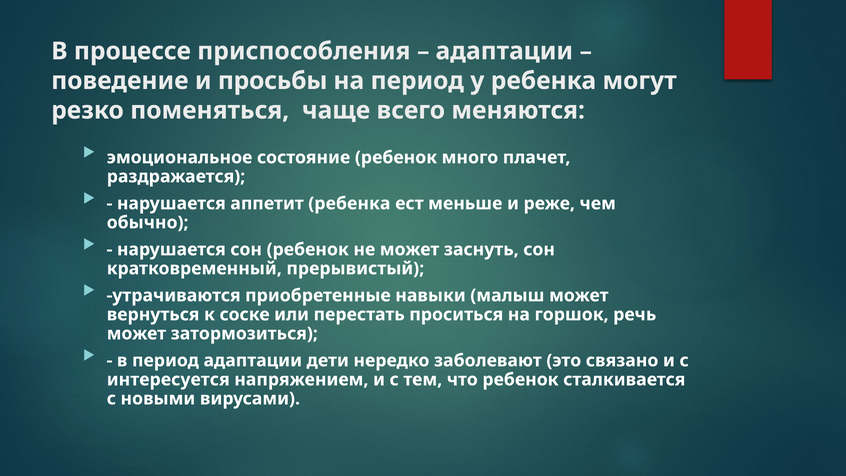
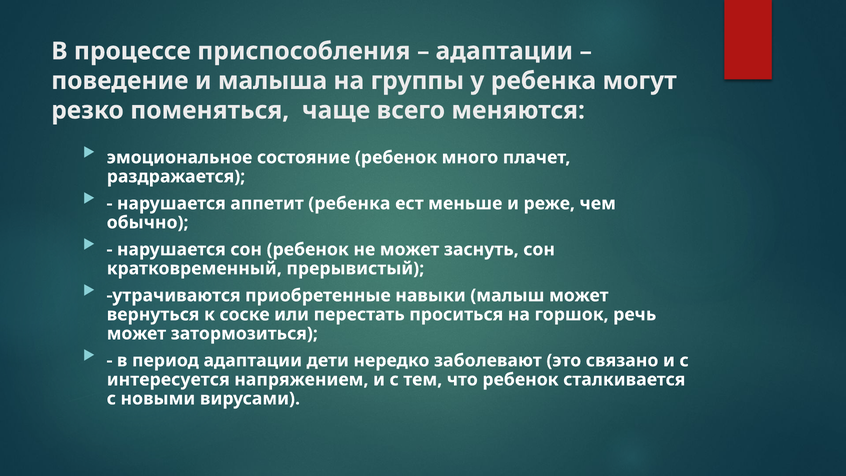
просьбы: просьбы -> малыша (273, 81)
на период: период -> группы (417, 81)
